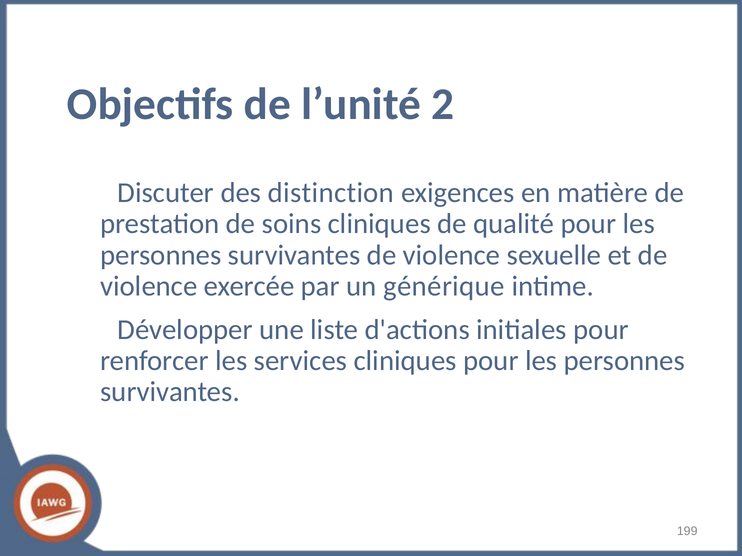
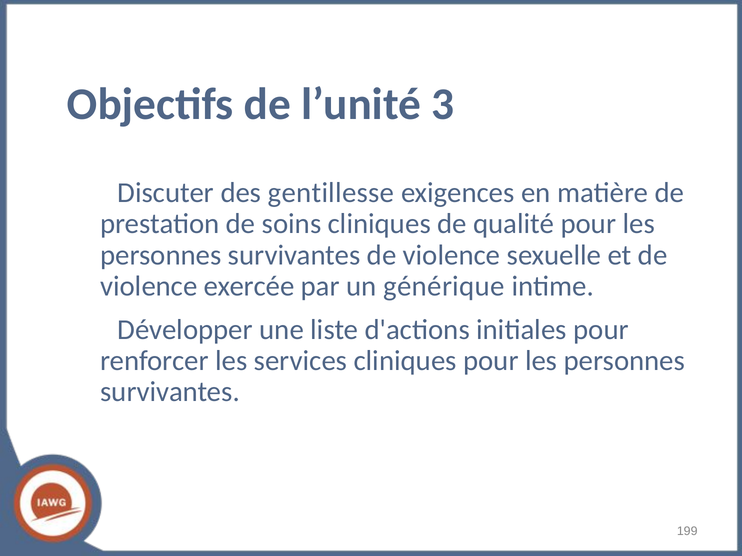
2: 2 -> 3 (443, 104)
distinction: distinction -> gentillesse (331, 193)
